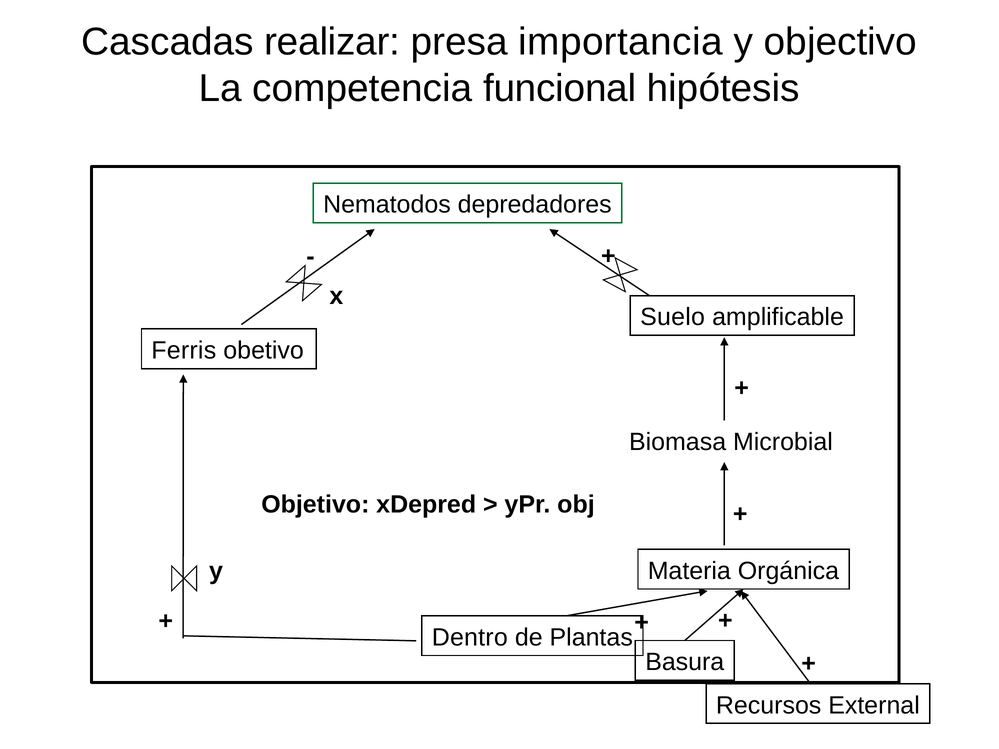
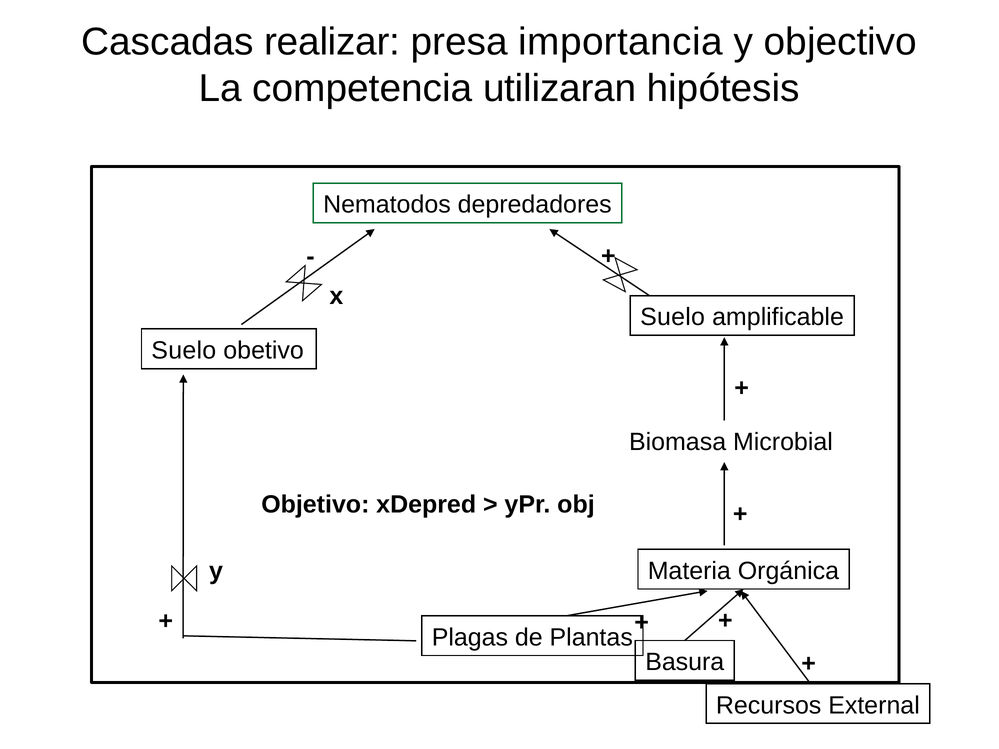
funcional: funcional -> utilizaran (560, 88)
Ferris: Ferris -> Suelo (184, 351)
Dentro: Dentro -> Plagas (470, 638)
